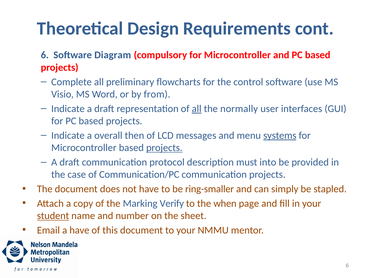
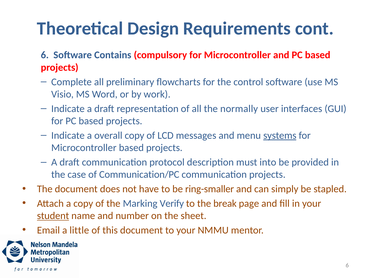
Diagram: Diagram -> Contains (113, 55)
from: from -> work (157, 94)
all underline: present -> none (197, 109)
overall then: then -> copy (135, 136)
projects underline: present -> none (164, 148)
when: when -> break (225, 204)
a have: have -> little (79, 230)
